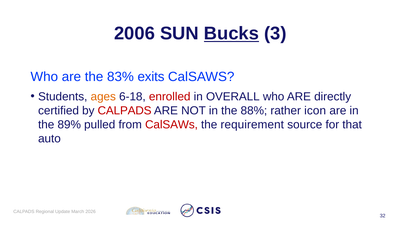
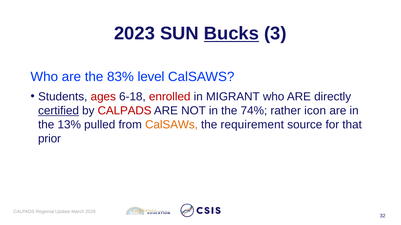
2006: 2006 -> 2023 (135, 34)
exits: exits -> level (151, 77)
ages colour: orange -> red (103, 97)
OVERALL: OVERALL -> MIGRANT (233, 97)
certified underline: none -> present (59, 111)
88%: 88% -> 74% (254, 111)
89%: 89% -> 13% (69, 125)
CalSAWs colour: red -> orange (171, 125)
auto: auto -> prior (49, 139)
